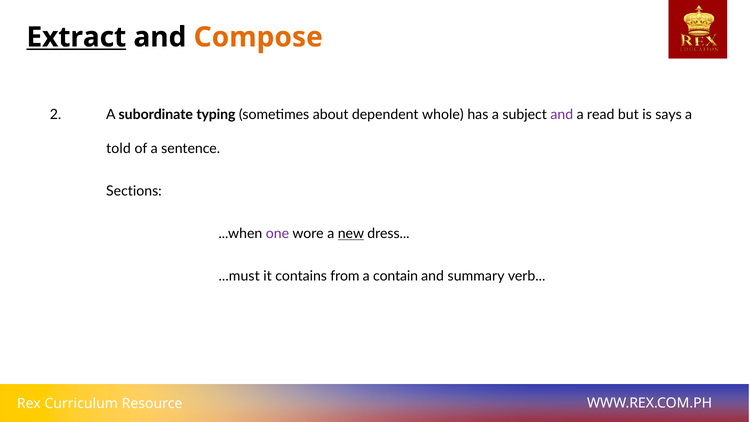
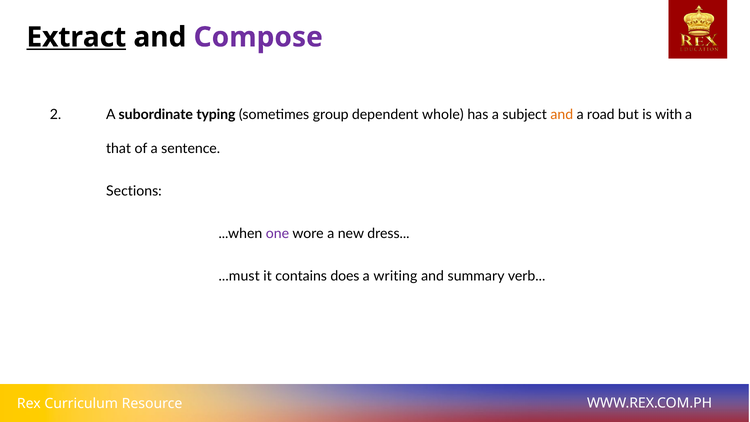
Compose colour: orange -> purple (258, 37)
about: about -> group (331, 115)
and colour: purple -> orange (562, 115)
read: read -> road (601, 115)
says: says -> with (669, 115)
told: told -> that (119, 148)
new underline: present -> none (351, 234)
from: from -> does (345, 276)
contain: contain -> writing (395, 276)
